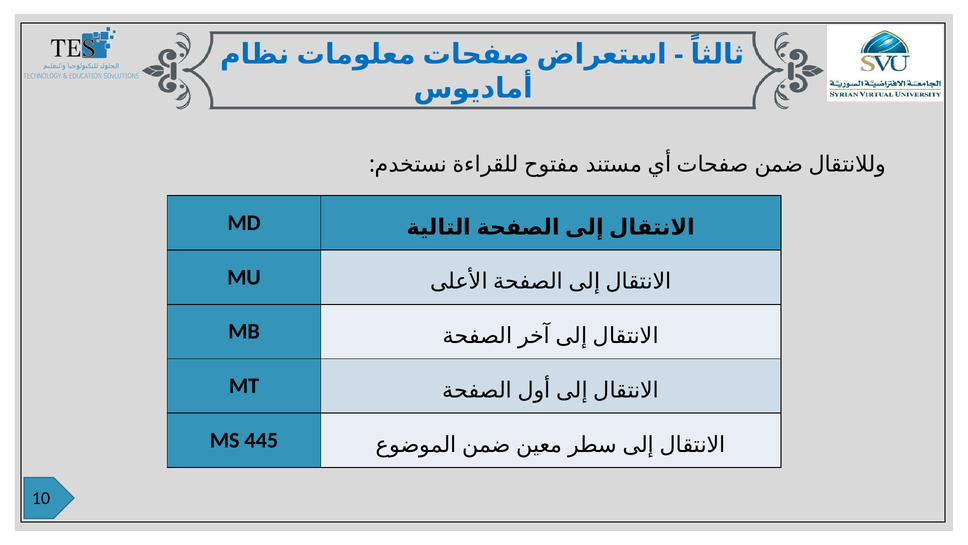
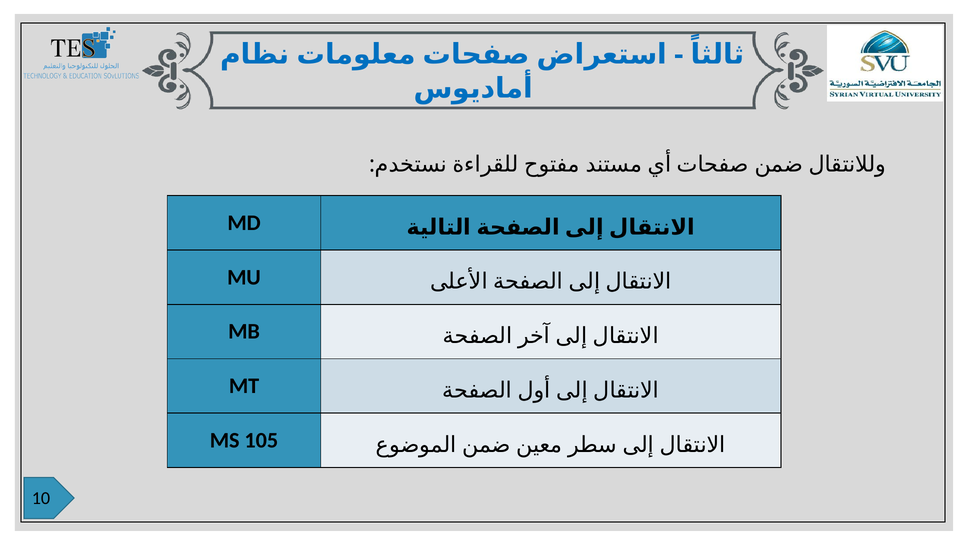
445: 445 -> 105 (261, 440)
